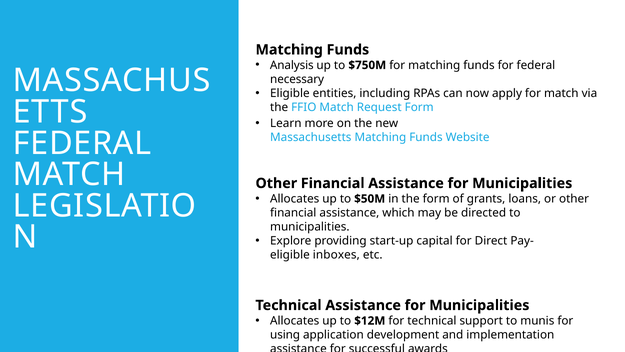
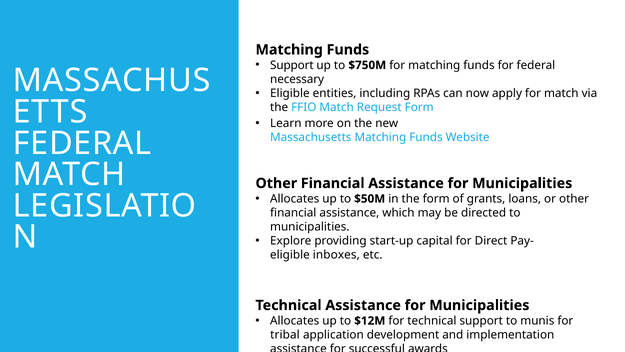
Analysis: Analysis -> Support (292, 65)
using: using -> tribal (285, 334)
